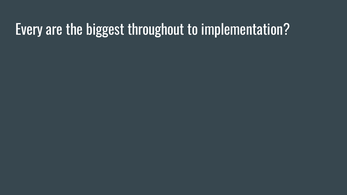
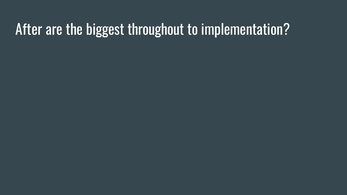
Every: Every -> After (29, 30)
